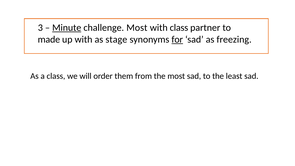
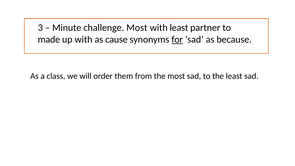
Minute underline: present -> none (67, 28)
with class: class -> least (179, 28)
stage: stage -> cause (116, 39)
freezing: freezing -> because (234, 39)
